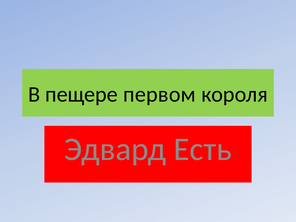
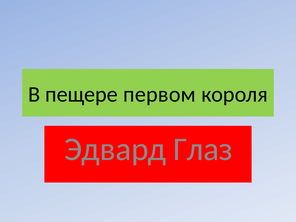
Есть: Есть -> Глаз (203, 149)
